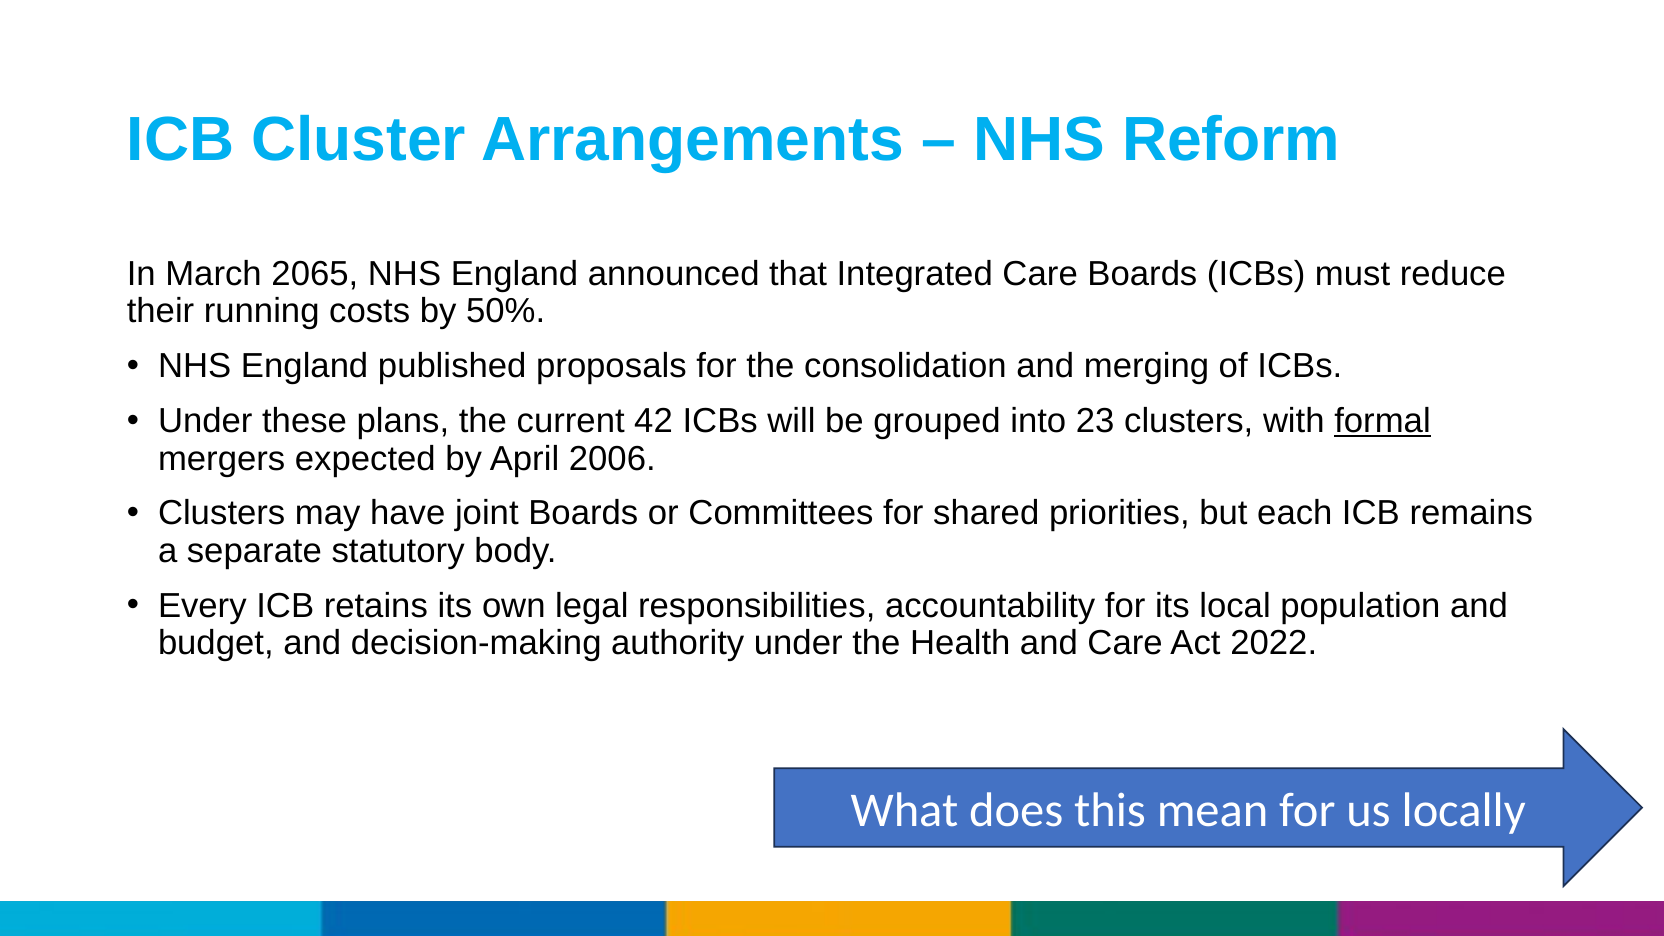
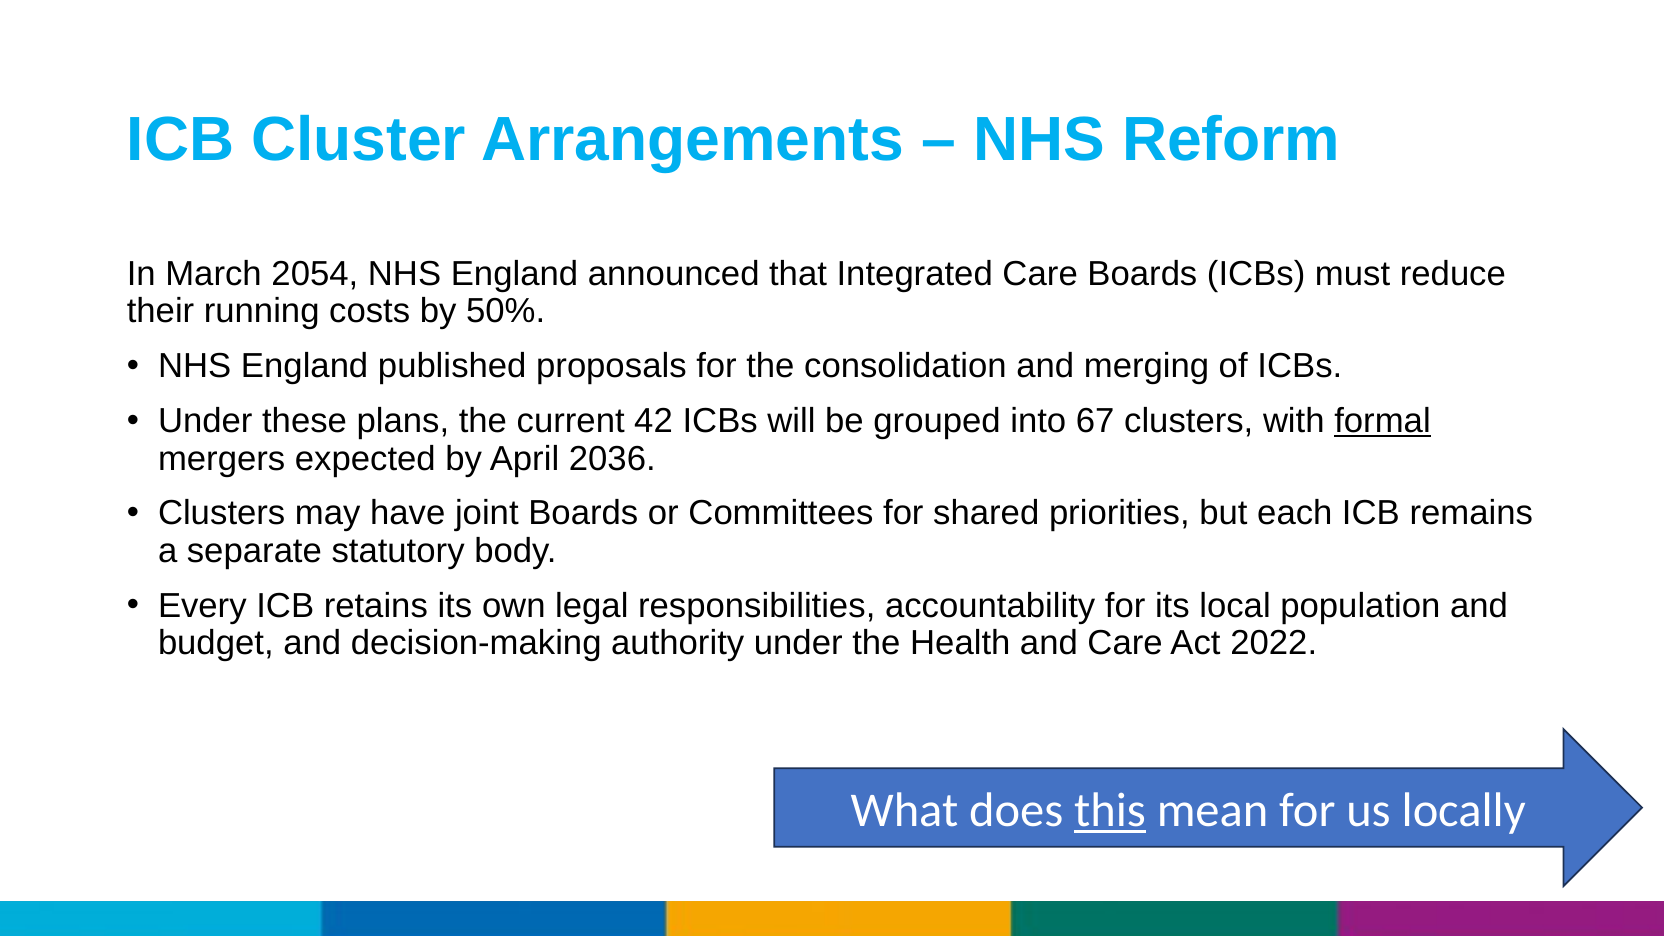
2065: 2065 -> 2054 (315, 274)
23: 23 -> 67 (1095, 421)
2006: 2006 -> 2036 (612, 459)
this underline: none -> present (1110, 811)
